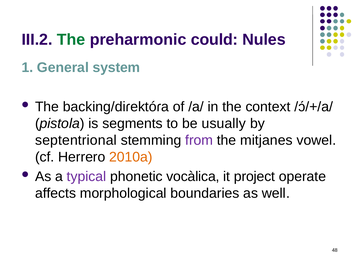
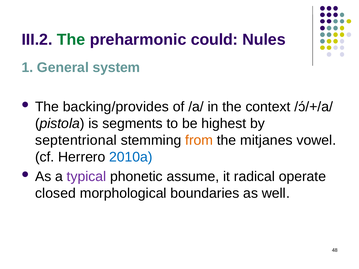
backing/diɾektóɾa: backing/diɾektóɾa -> backing/provides (116, 107)
usually: usually -> highest (224, 124)
from colour: purple -> orange (199, 140)
2010a colour: orange -> blue (131, 157)
vocàlica: vocàlica -> assume (193, 177)
project: project -> radical (254, 177)
affects: affects -> closed (55, 193)
